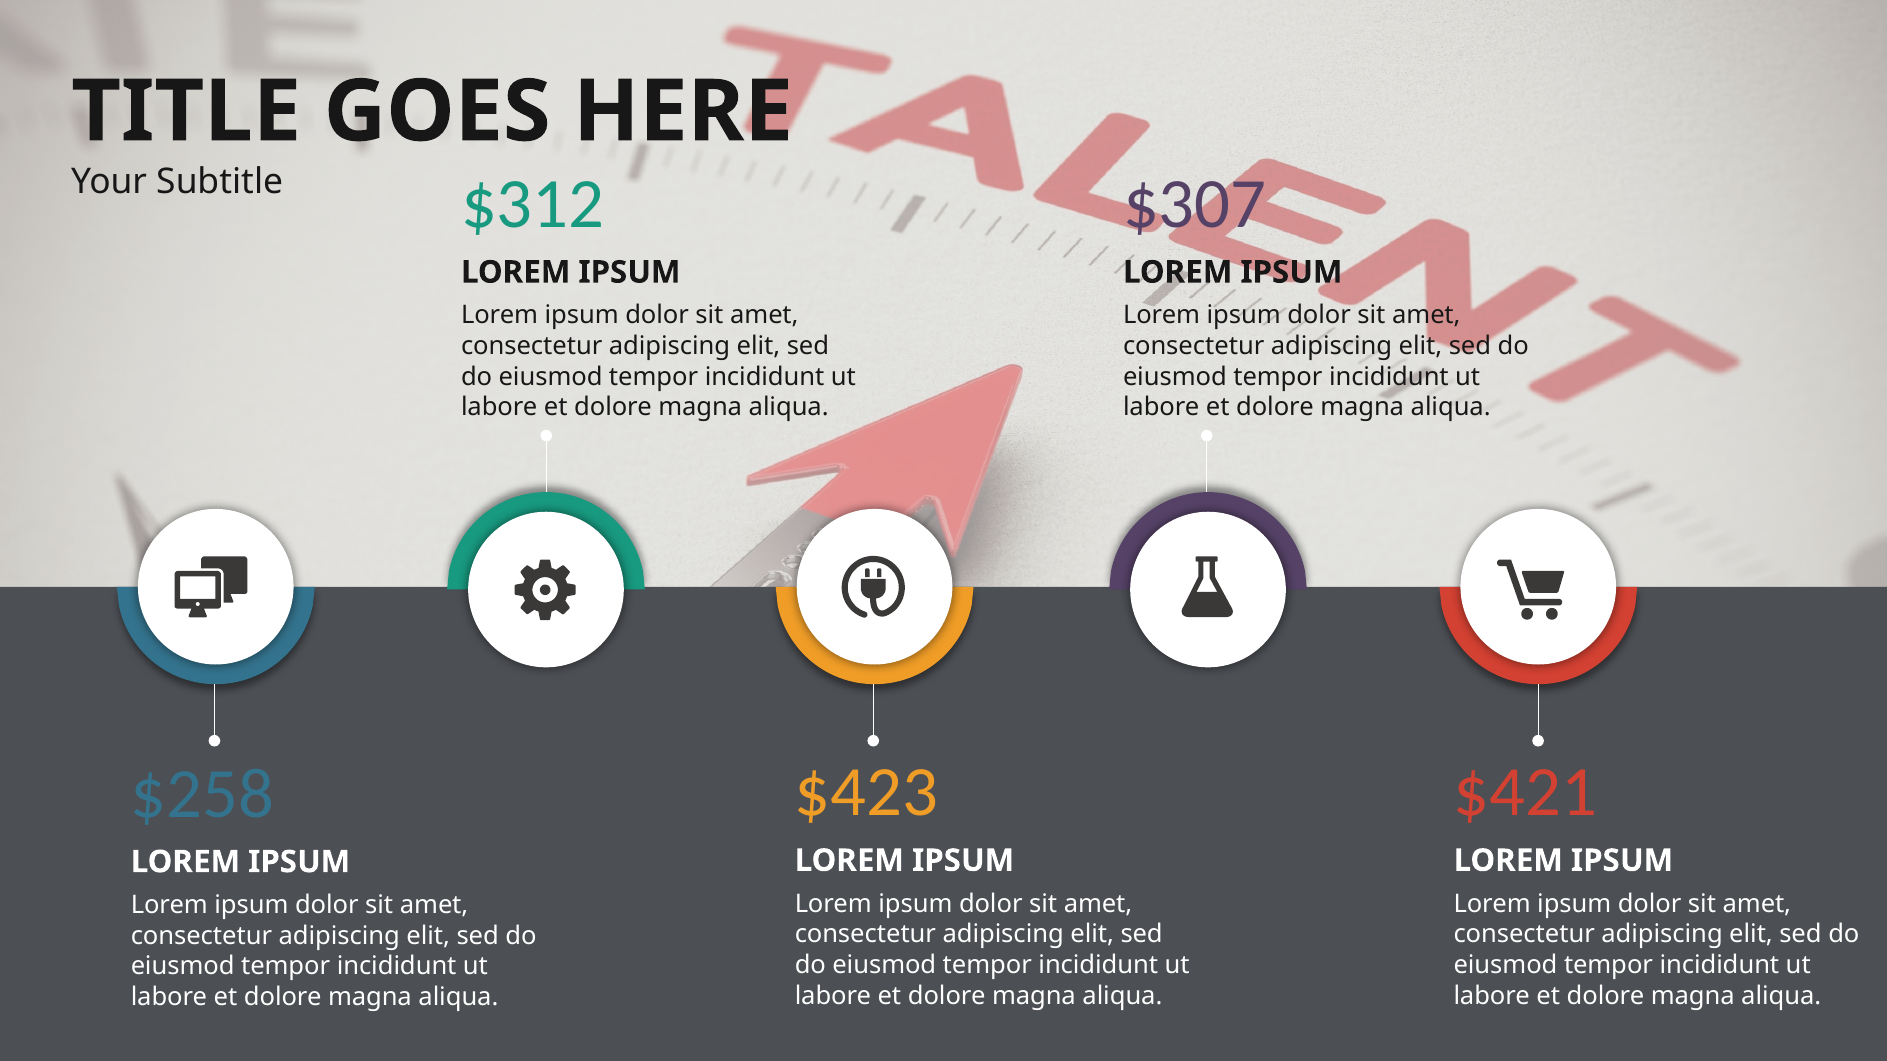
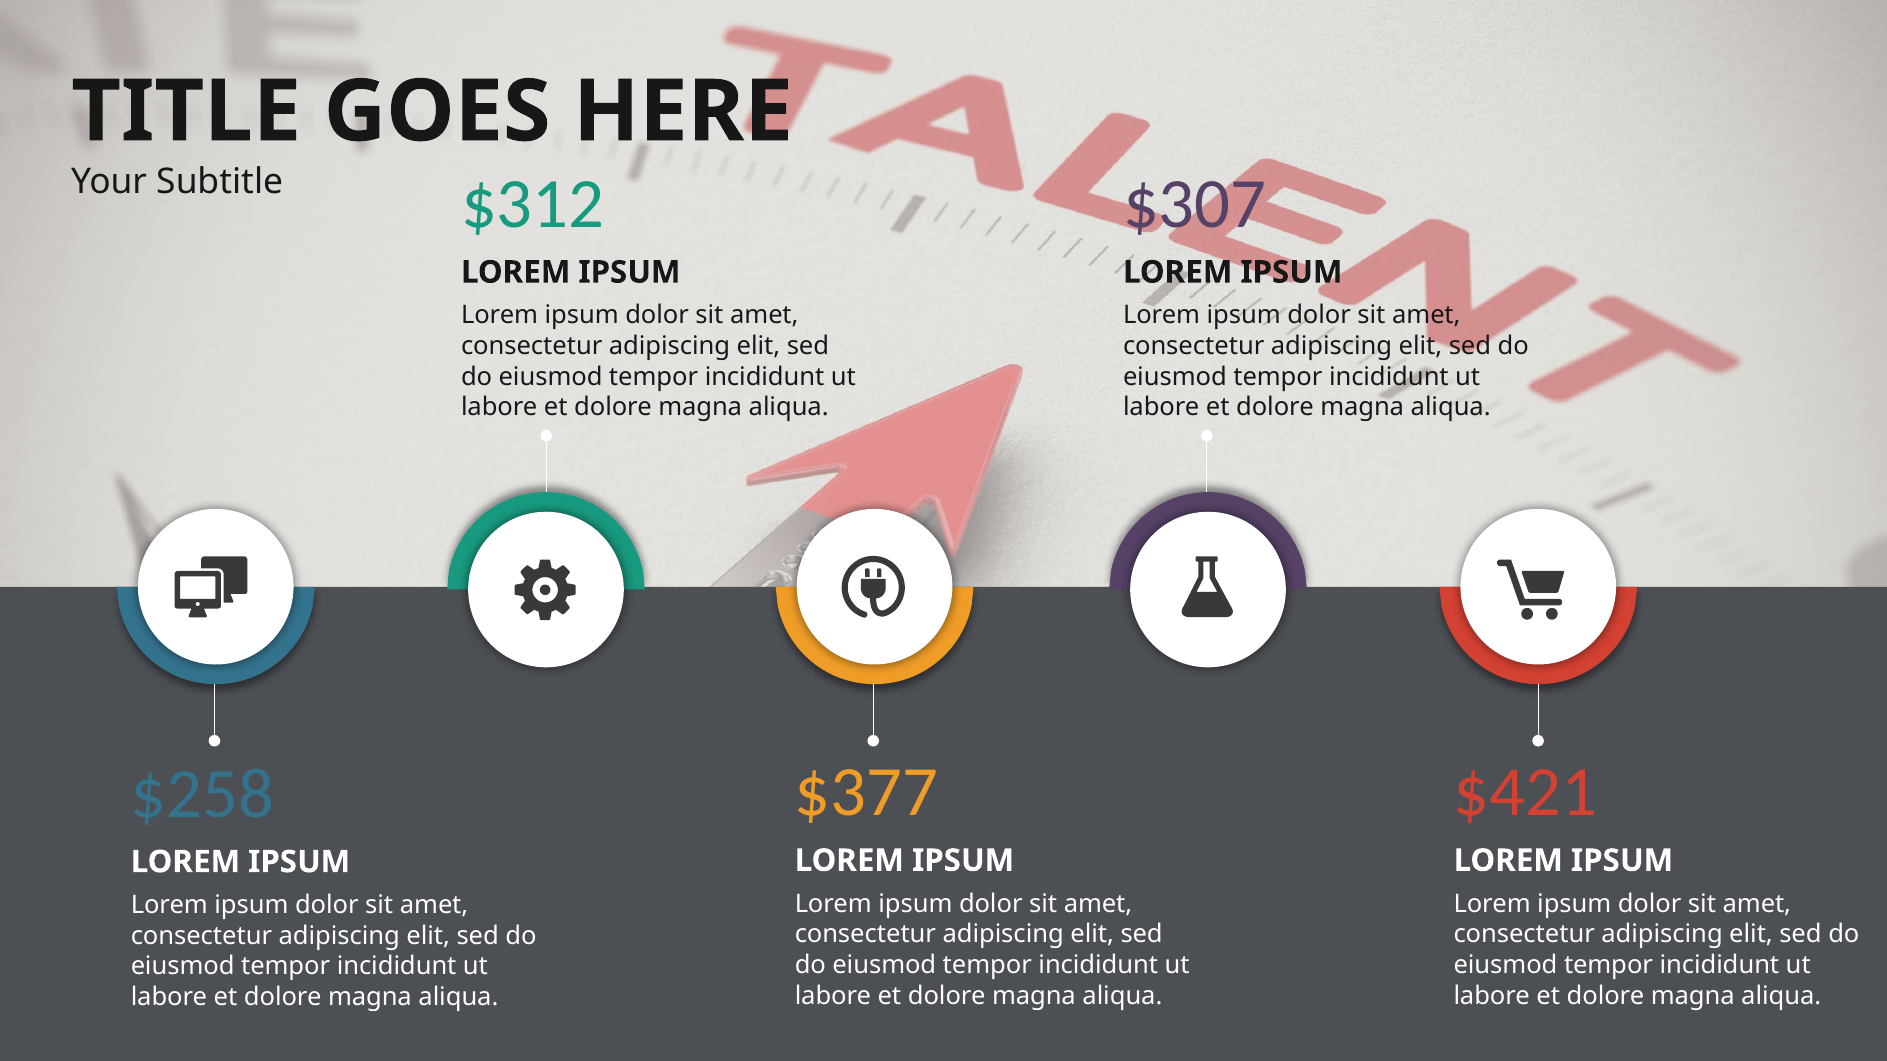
$423: $423 -> $377 (866, 793)
